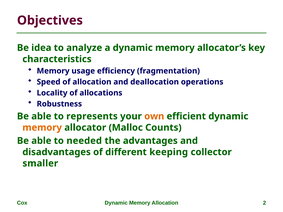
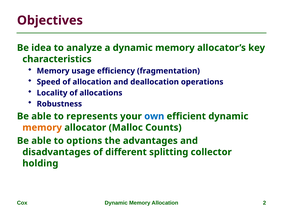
own colour: orange -> blue (154, 116)
needed: needed -> options (84, 141)
keeping: keeping -> splitting (169, 152)
smaller: smaller -> holding (40, 164)
